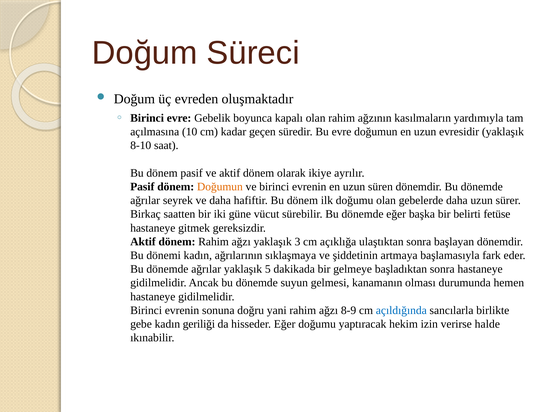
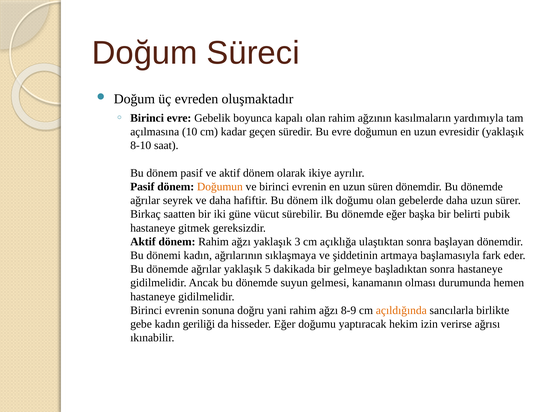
fetüse: fetüse -> pubik (497, 214)
açıldığında colour: blue -> orange (401, 311)
halde: halde -> ağrısı (487, 324)
